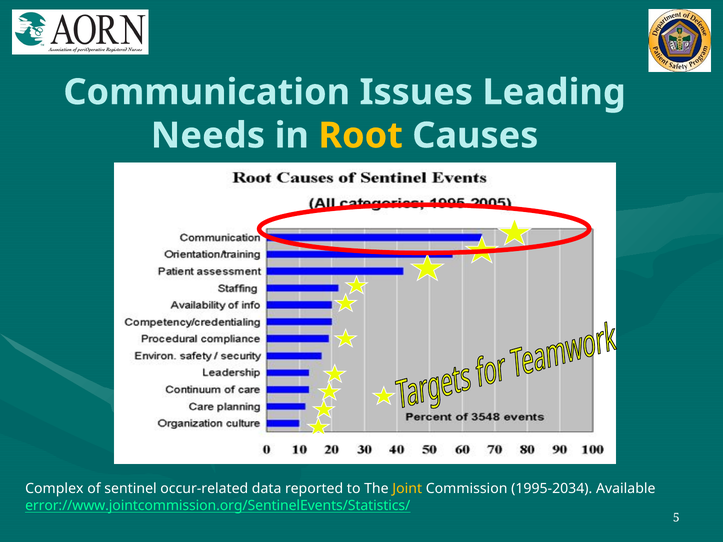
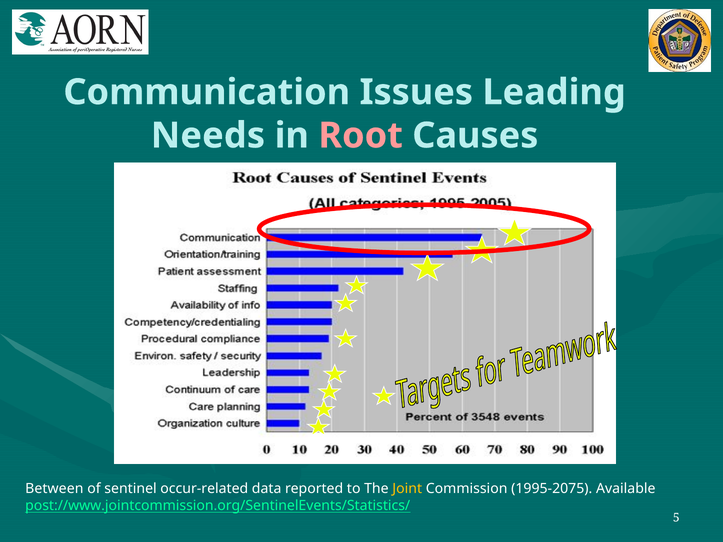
Root colour: yellow -> pink (361, 136)
Complex: Complex -> Between (54, 489)
1995-2034: 1995-2034 -> 1995-2075 (552, 489)
error://www.jointcommission.org/SentinelEvents/Statistics/: error://www.jointcommission.org/SentinelEvents/Statistics/ -> post://www.jointcommission.org/SentinelEvents/Statistics/ (218, 506)
